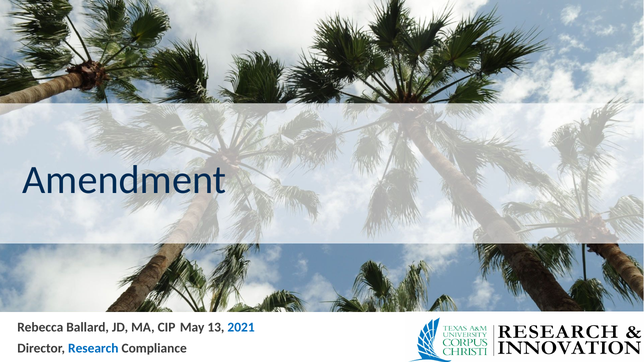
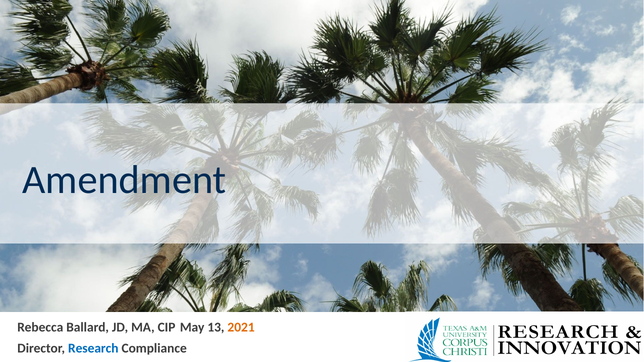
2021 colour: blue -> orange (241, 327)
